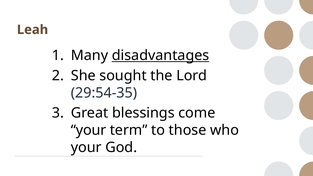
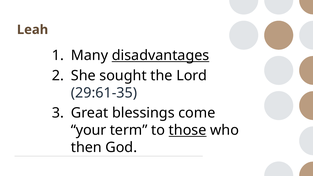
29:54-35: 29:54-35 -> 29:61-35 (104, 93)
those underline: none -> present (188, 130)
your: your -> then (86, 148)
